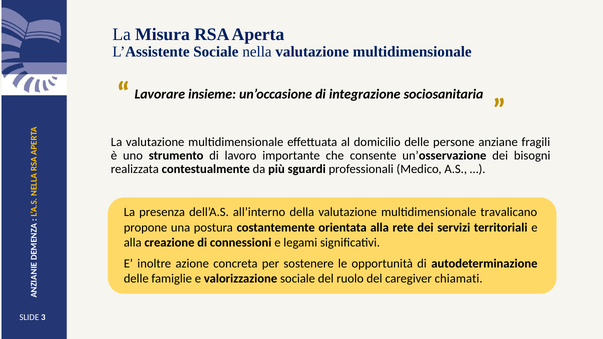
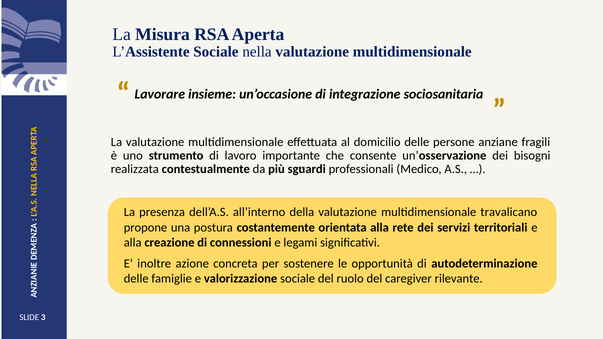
chiamati: chiamati -> rilevante (459, 279)
